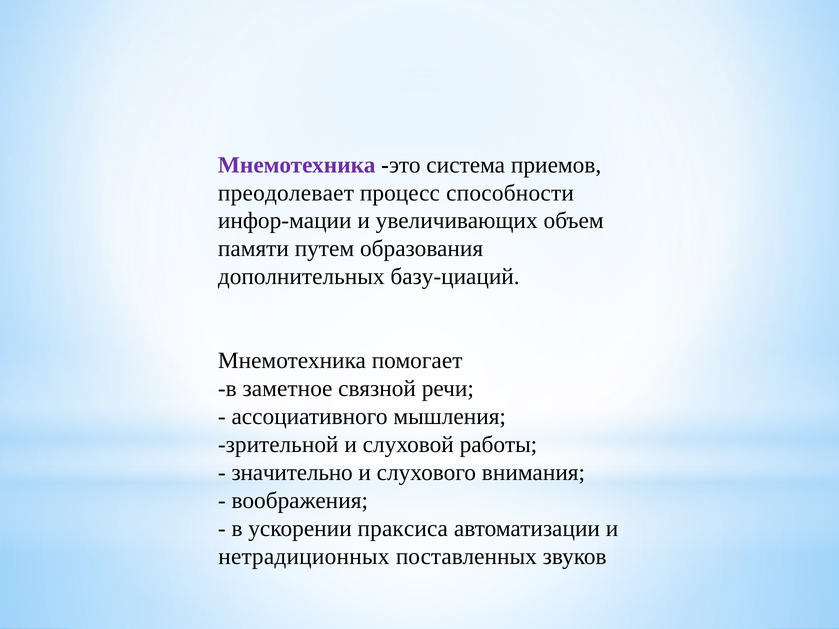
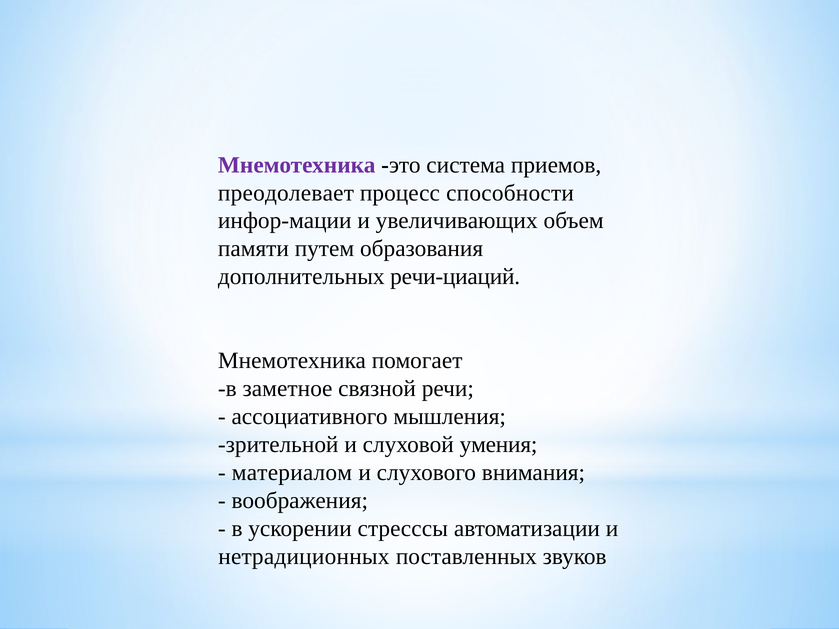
базу-циаций: базу-циаций -> речи-циаций (455, 277)
работы: работы -> умения (499, 445)
значительно: значительно -> материалом (292, 473)
праксиса: праксиса -> стресссы (403, 529)
